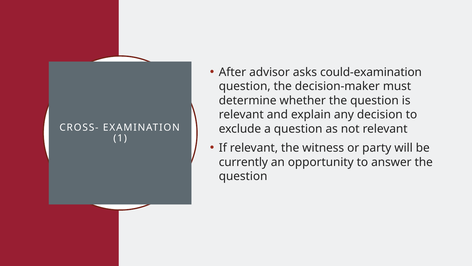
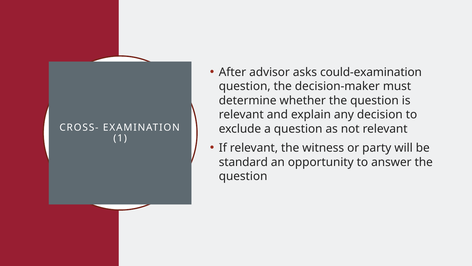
currently: currently -> standard (243, 162)
